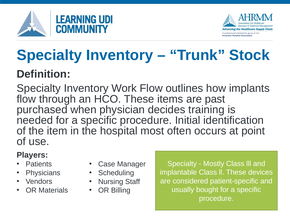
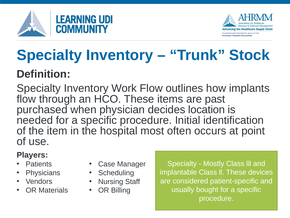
training: training -> location (207, 109)
